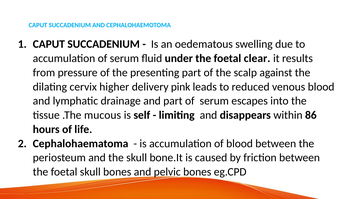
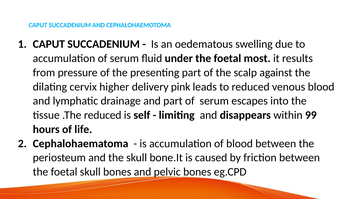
clear: clear -> most (257, 58)
.The mucous: mucous -> reduced (103, 115)
86: 86 -> 99 (311, 115)
